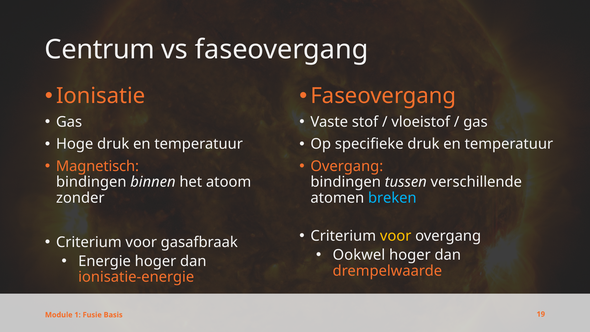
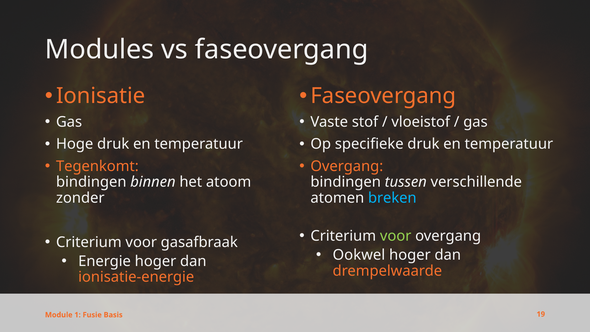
Centrum: Centrum -> Modules (100, 50)
Magnetisch: Magnetisch -> Tegenkomt (97, 166)
voor colour: yellow -> light green (396, 236)
